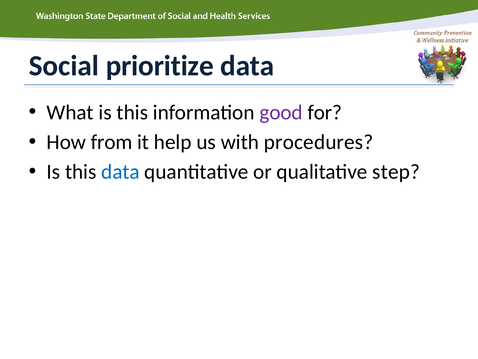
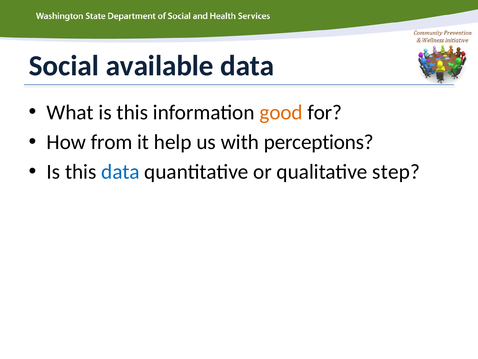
prioritize: prioritize -> available (160, 66)
good colour: purple -> orange (281, 112)
procedures: procedures -> perceptions (319, 142)
